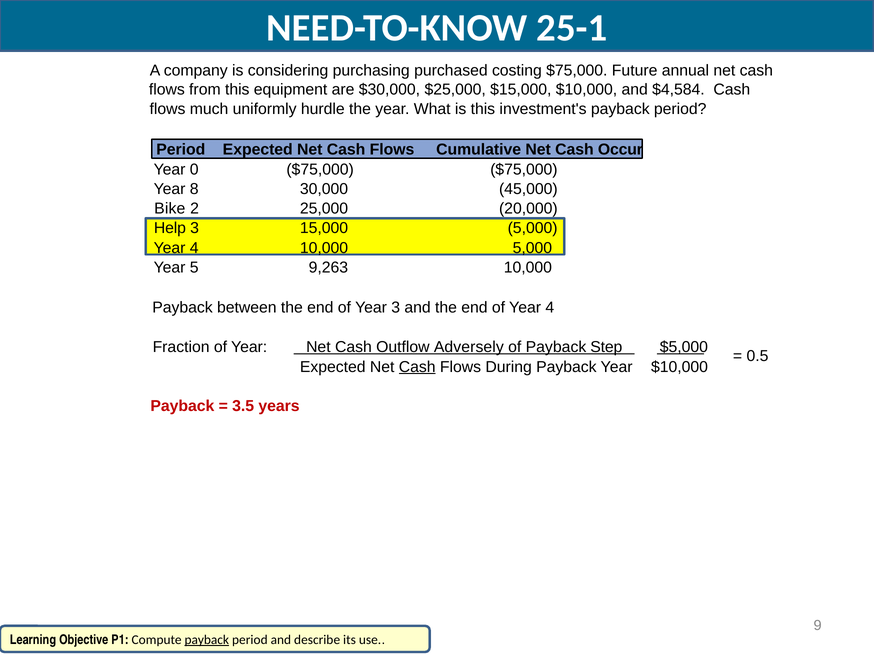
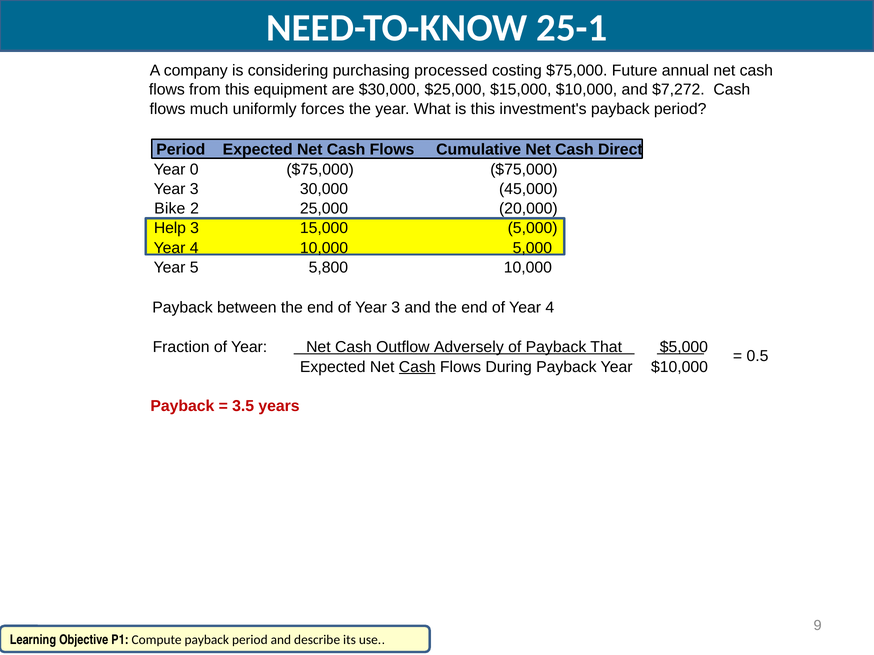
purchased: purchased -> processed (451, 71)
$4,584: $4,584 -> $7,272 (678, 89)
hurdle: hurdle -> forces (323, 109)
Occur: Occur -> Direct (620, 150)
8: 8 -> 3 (194, 189)
9,263: 9,263 -> 5,800 (328, 268)
Step: Step -> That (606, 347)
payback underline: present -> none (207, 640)
